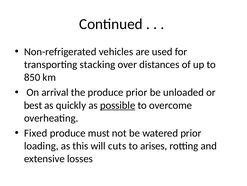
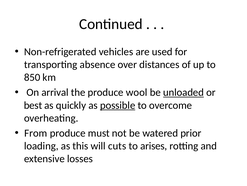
stacking: stacking -> absence (98, 64)
produce prior: prior -> wool (137, 92)
unloaded underline: none -> present (183, 92)
Fixed: Fixed -> From (36, 133)
